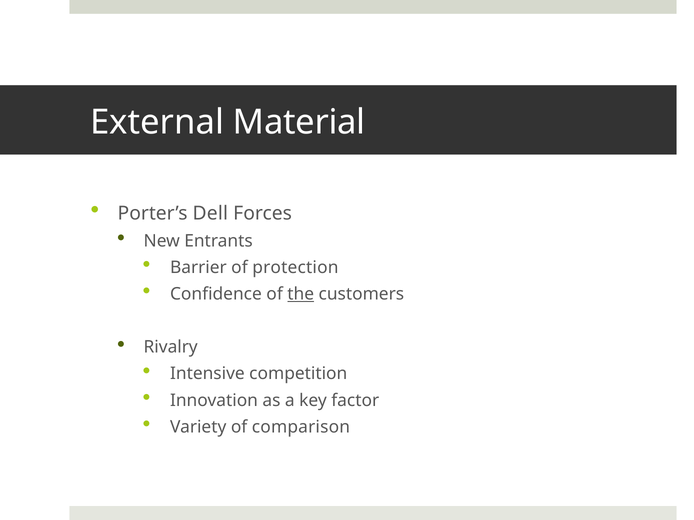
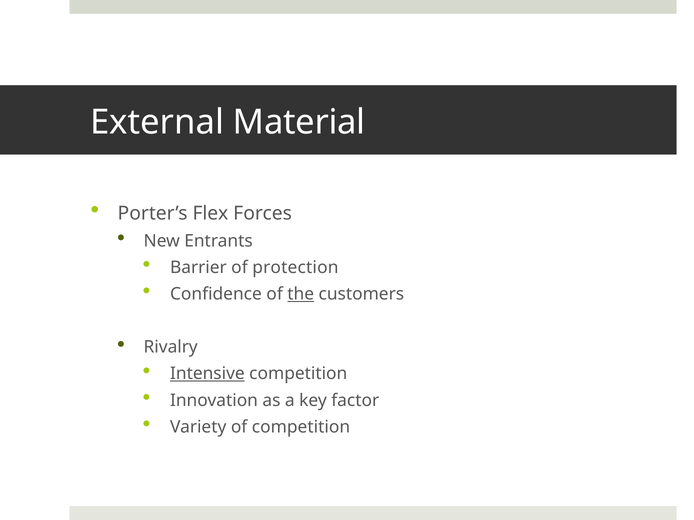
Dell: Dell -> Flex (210, 213)
Intensive underline: none -> present (207, 374)
of comparison: comparison -> competition (301, 427)
